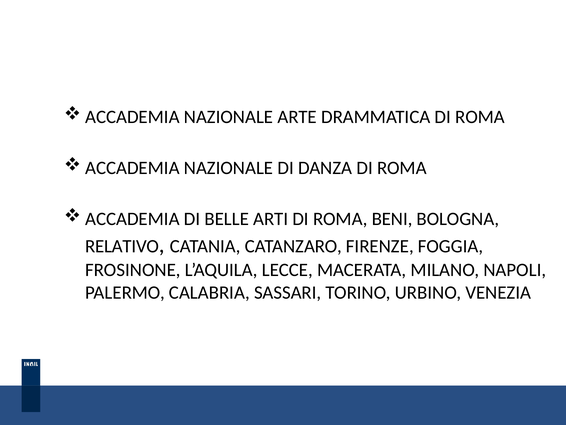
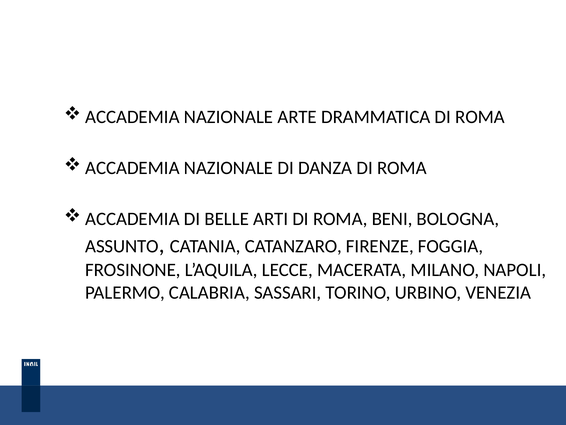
RELATIVO: RELATIVO -> ASSUNTO (122, 246)
